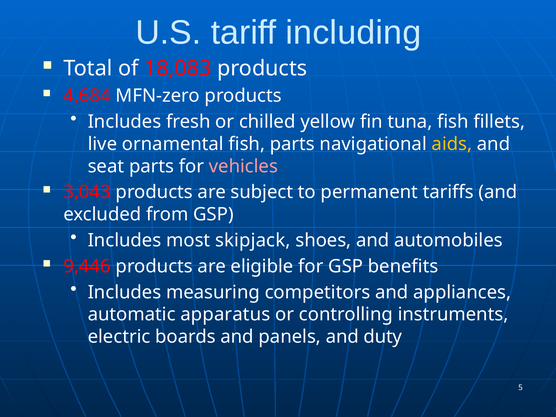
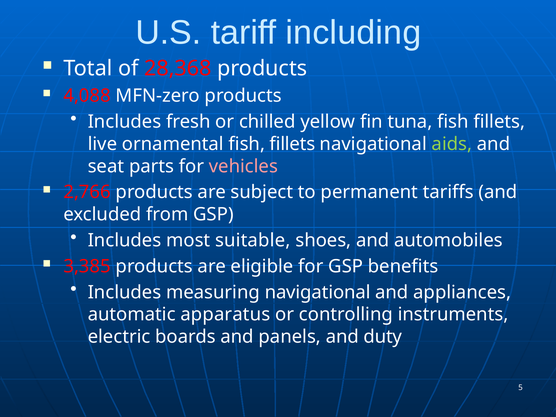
18,083: 18,083 -> 28,368 (178, 68)
4,684: 4,684 -> 4,088 (87, 96)
ornamental fish parts: parts -> fillets (292, 144)
aids colour: yellow -> light green (452, 144)
3,043: 3,043 -> 2,766 (87, 192)
skipjack: skipjack -> suitable (253, 240)
9,446: 9,446 -> 3,385 (87, 266)
measuring competitors: competitors -> navigational (318, 292)
